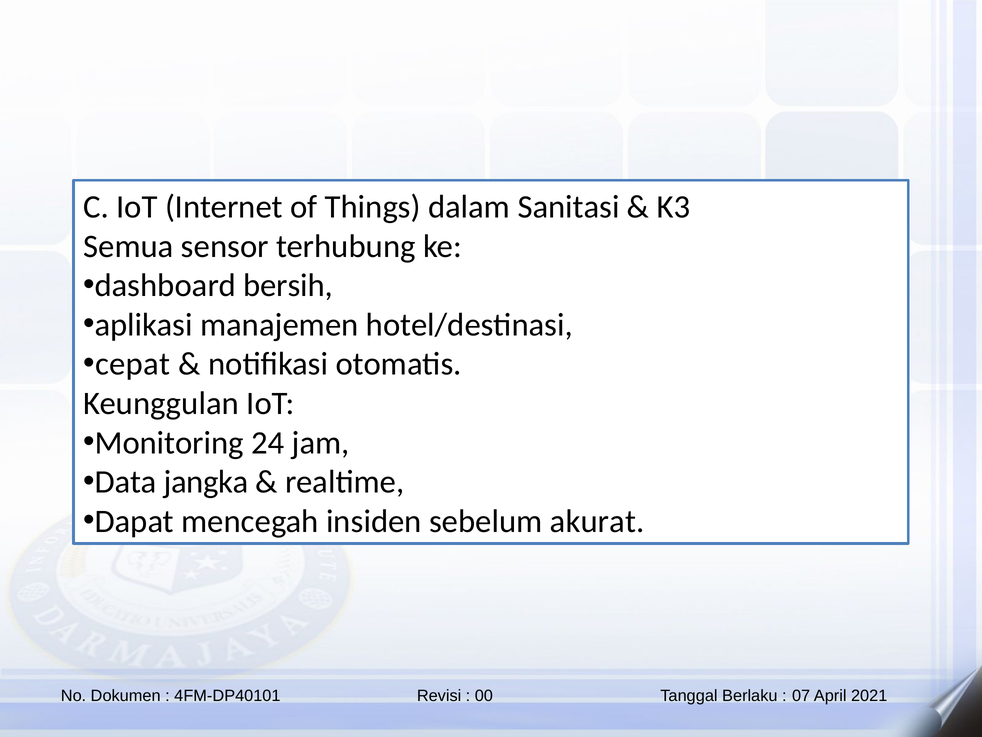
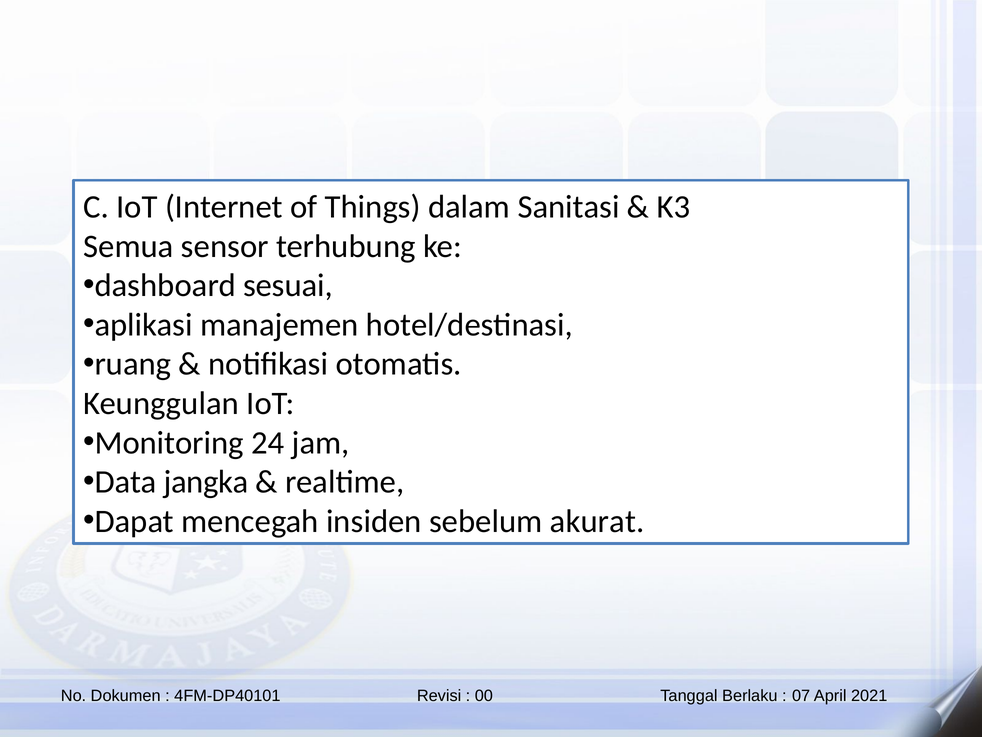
bersih: bersih -> sesuai (288, 285)
cepat: cepat -> ruang (133, 364)
